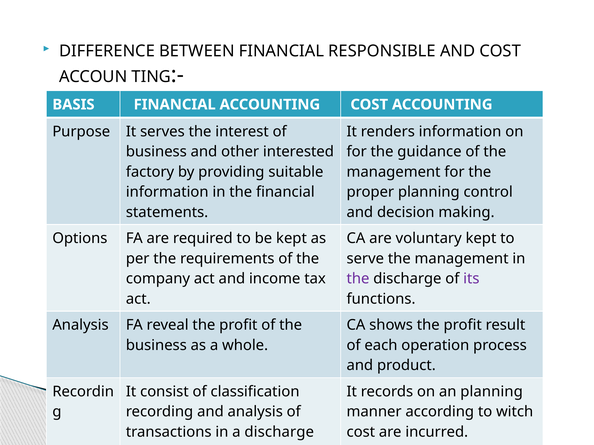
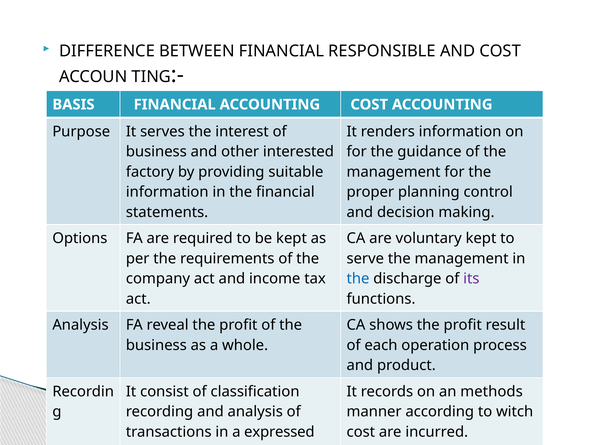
the colour: purple -> blue (358, 279)
an planning: planning -> methods (492, 392)
a discharge: discharge -> expressed (279, 432)
